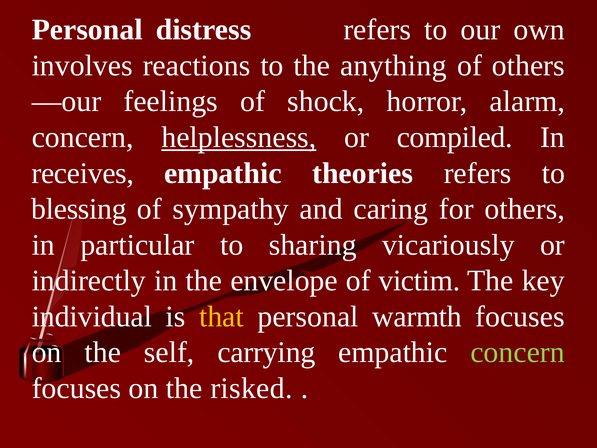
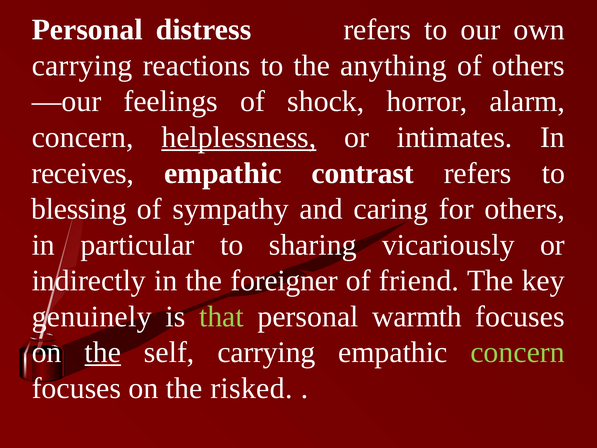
involves: involves -> carrying (82, 66)
compiled: compiled -> intimates (455, 137)
theories: theories -> contrast (363, 173)
envelope: envelope -> foreigner (284, 281)
victim: victim -> friend (419, 281)
individual: individual -> genuinely (92, 316)
that colour: yellow -> light green (221, 316)
the underline: none -> present (103, 352)
